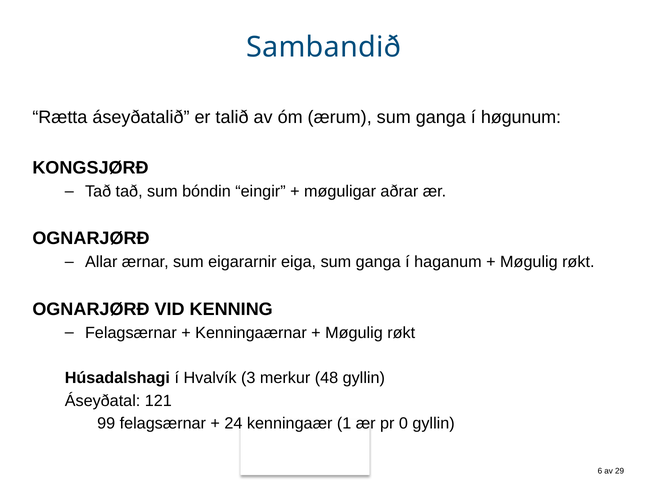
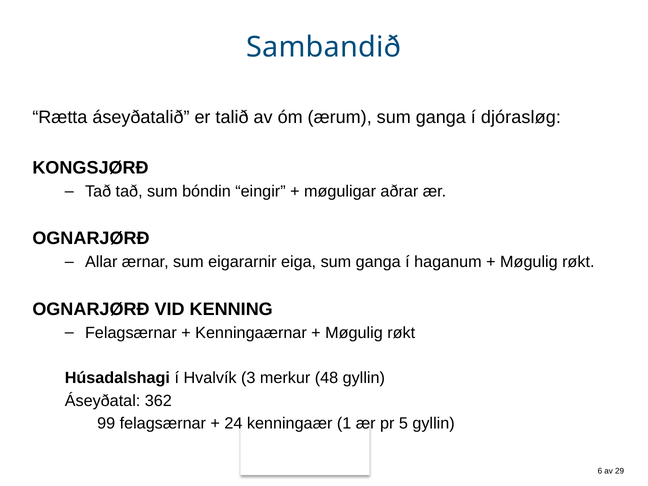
høgunum: høgunum -> djórasløg (521, 117)
121: 121 -> 362 (158, 401)
0: 0 -> 5 (403, 423)
